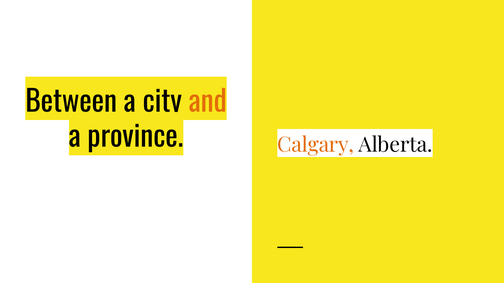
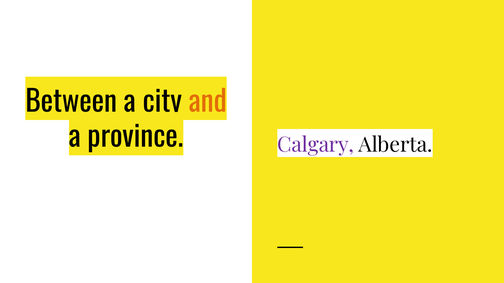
Calgary colour: orange -> purple (316, 145)
